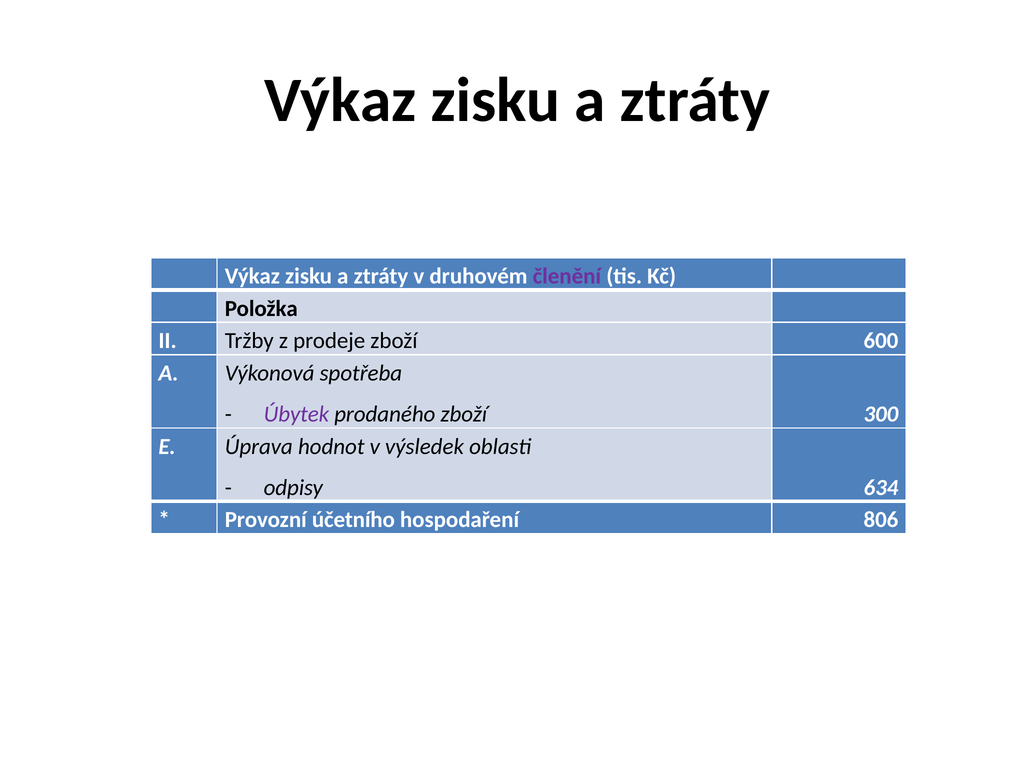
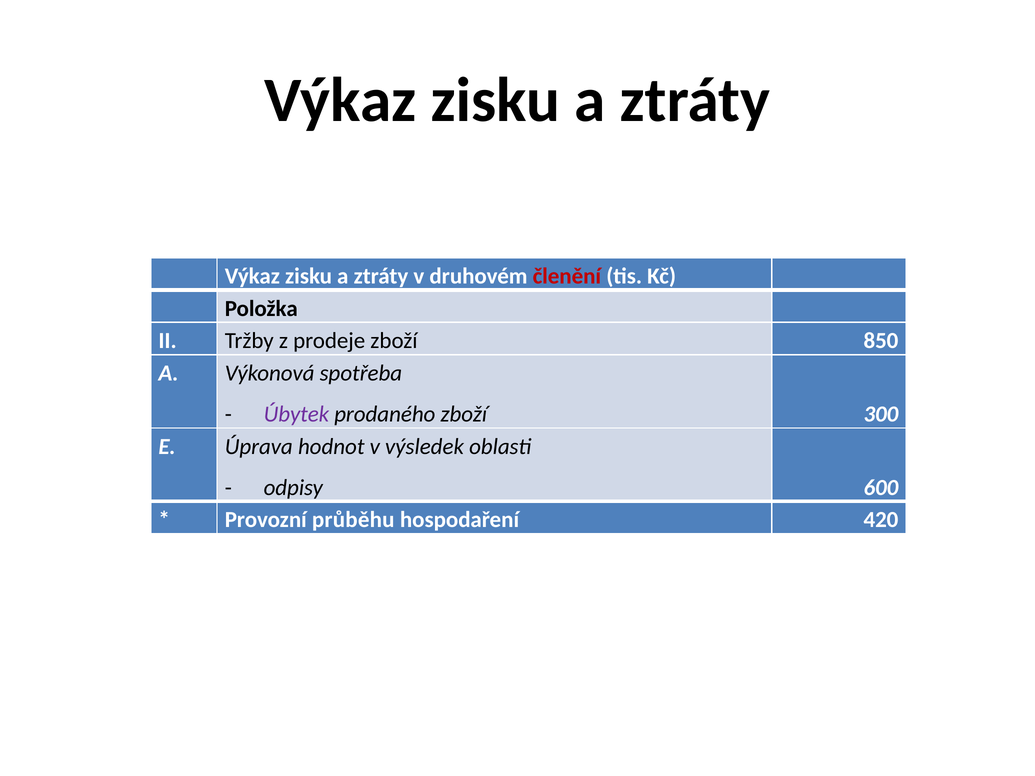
členění colour: purple -> red (567, 276)
600: 600 -> 850 (881, 341)
634: 634 -> 600 (881, 488)
účetního: účetního -> průběhu (353, 520)
806: 806 -> 420 (881, 520)
